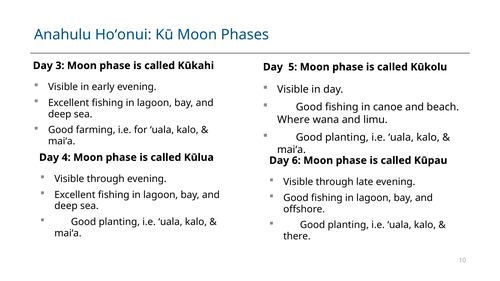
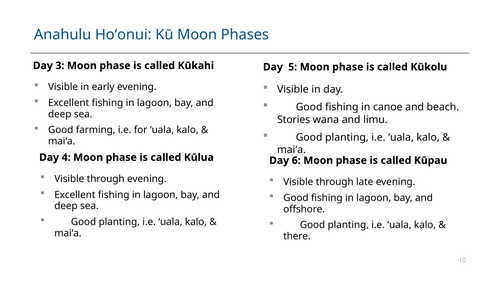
Where: Where -> Stories (294, 120)
